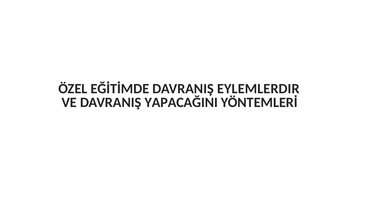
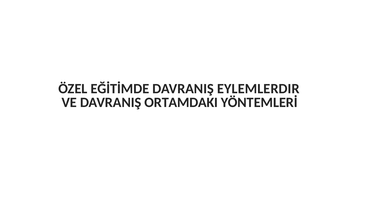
YAPACAĞINI: YAPACAĞINI -> ORTAMDAKI (181, 102)
